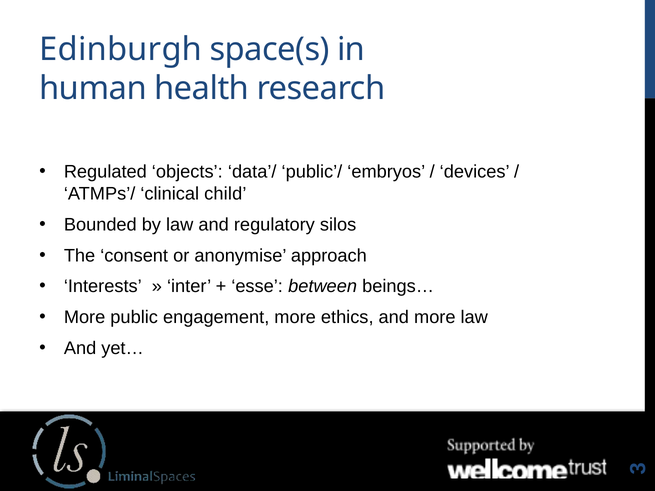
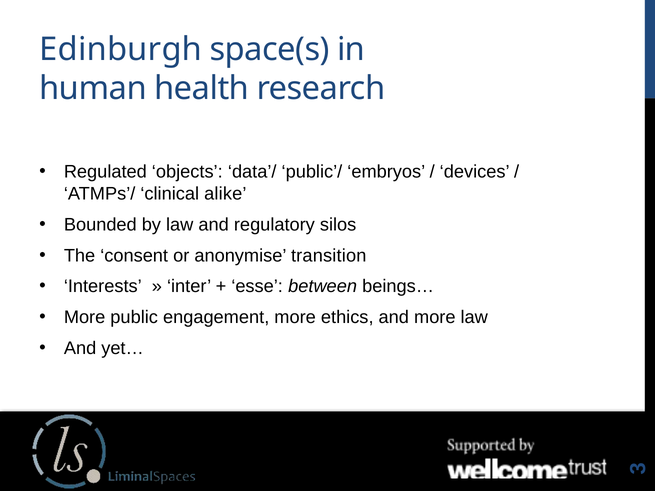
child: child -> alike (225, 194)
approach: approach -> transition (329, 256)
